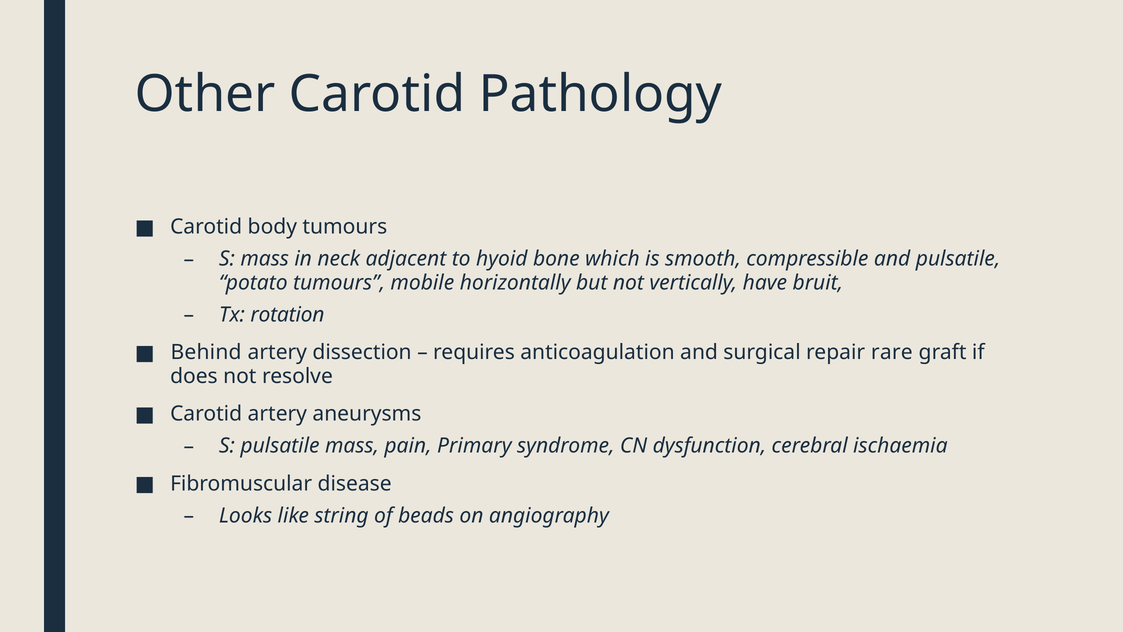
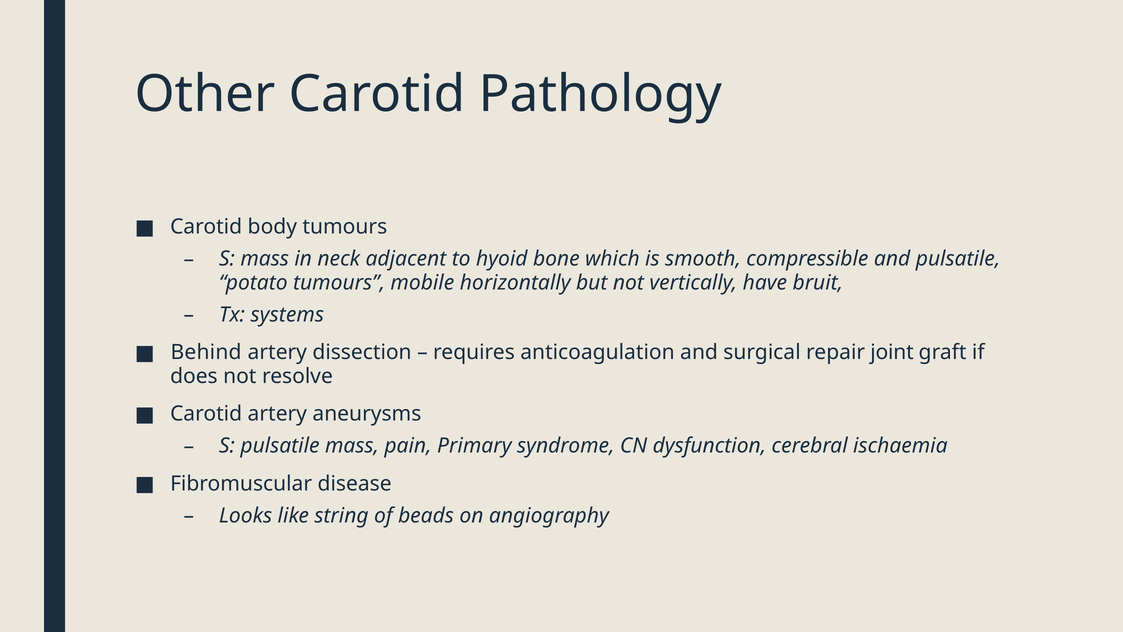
rotation: rotation -> systems (287, 314)
rare: rare -> joint (892, 352)
